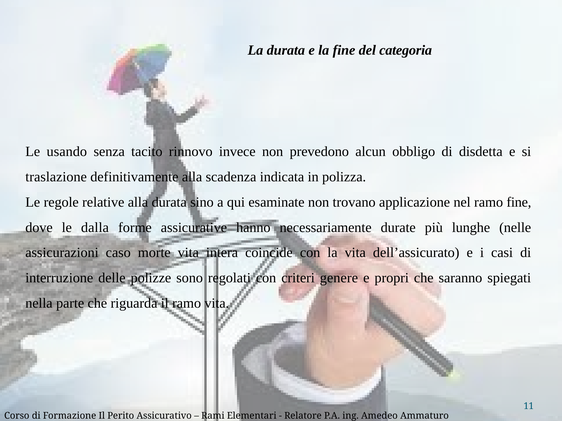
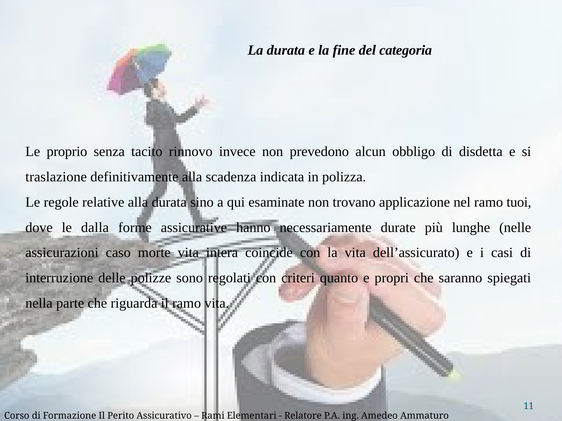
usando: usando -> proprio (67, 152)
ramo fine: fine -> tuoi (519, 202)
genere: genere -> quanto (339, 278)
